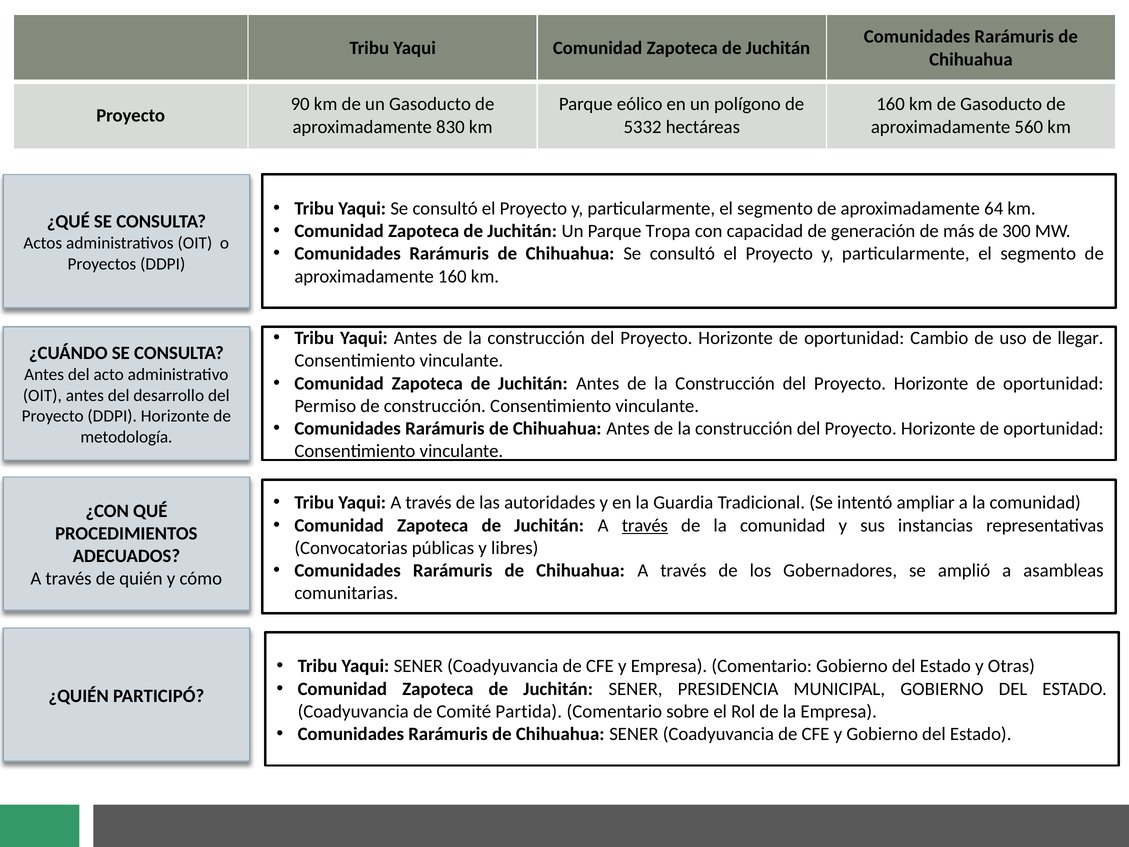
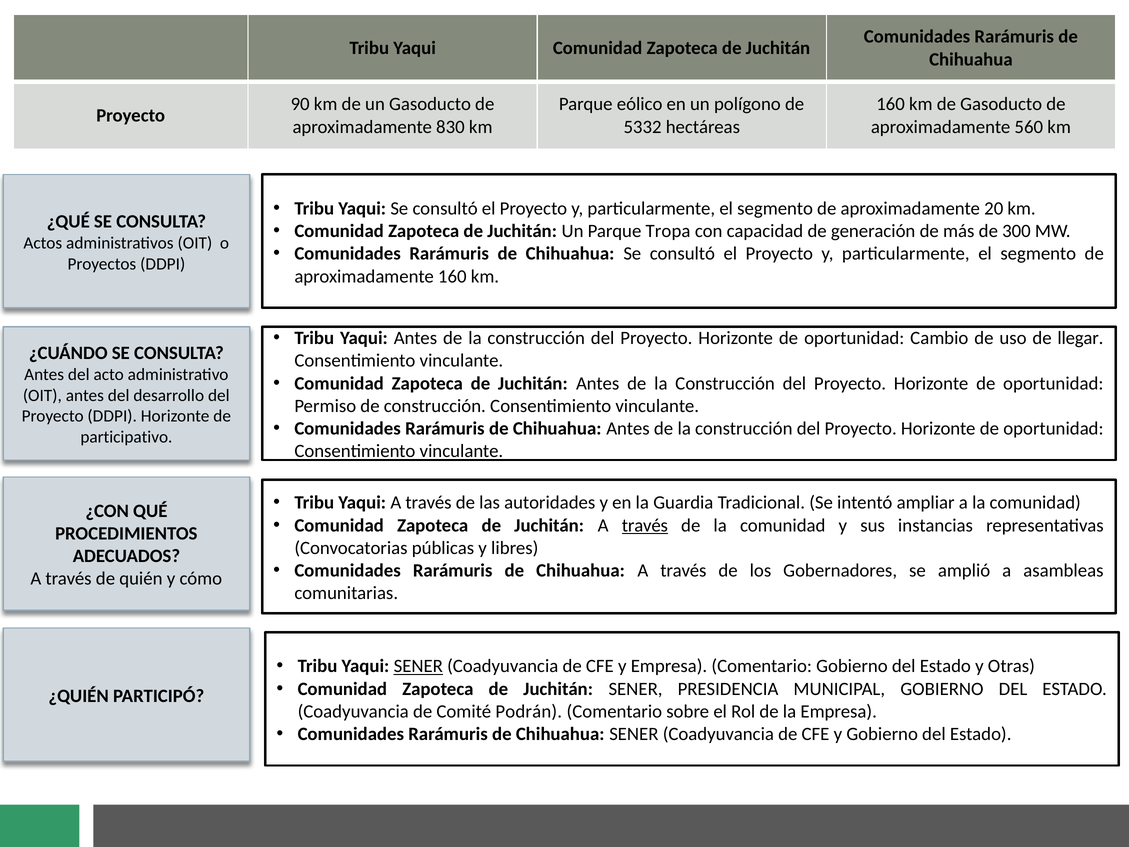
64: 64 -> 20 (994, 208)
metodología: metodología -> participativo (126, 437)
SENER underline: none -> present (418, 666)
Partida: Partida -> Podrán (529, 711)
